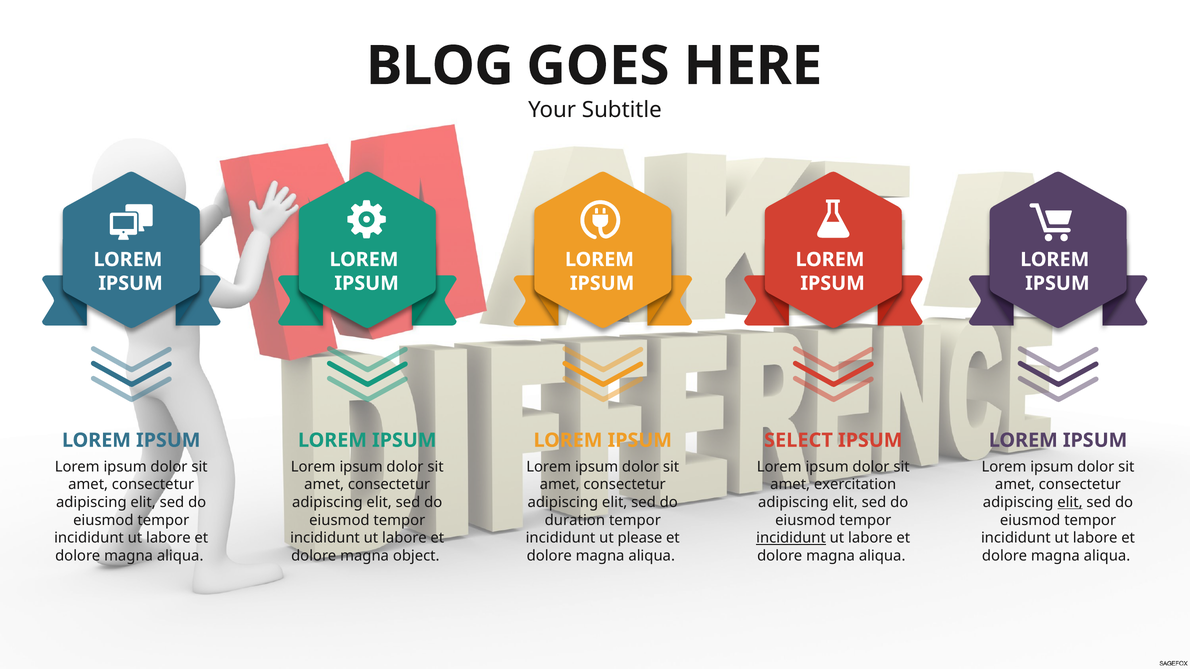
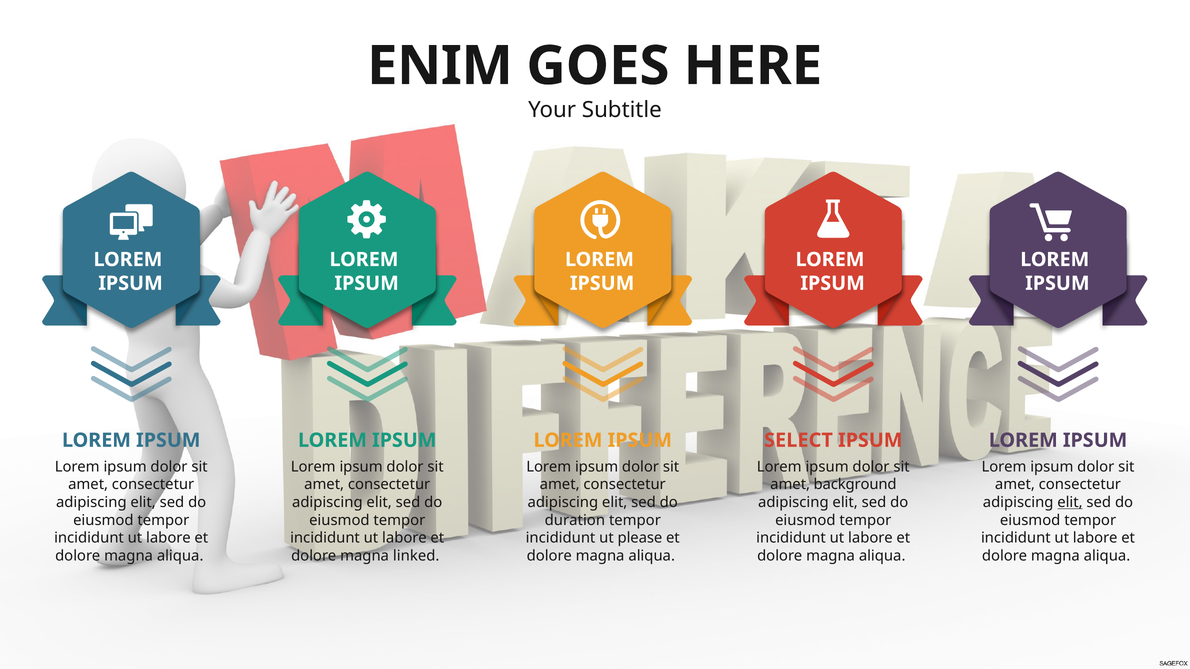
BLOG: BLOG -> ENIM (440, 66)
exercitation: exercitation -> background (855, 485)
incididunt underline: present -> none (791, 538)
object: object -> linked (416, 556)
